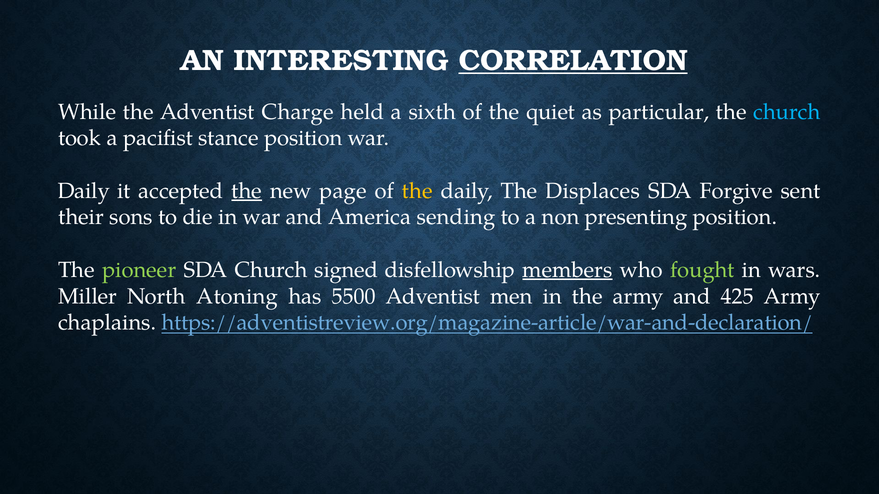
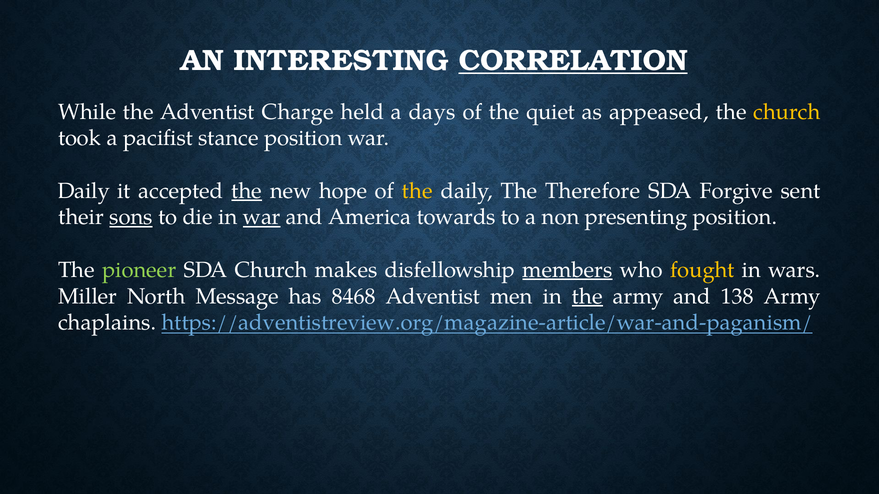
sixth: sixth -> days (432, 112)
particular: particular -> appeased (659, 112)
church colour: light blue -> yellow (787, 112)
page: page -> hope (343, 191)
Displaces: Displaces -> Therefore (593, 191)
sons underline: none -> present (131, 217)
war underline: none -> present (262, 217)
sending: sending -> towards (456, 217)
signed: signed -> makes (346, 270)
fought colour: light green -> yellow (702, 270)
Atoning: Atoning -> Message (237, 297)
5500: 5500 -> 8468 (354, 297)
the underline: none -> present (587, 297)
425: 425 -> 138 (737, 297)
https://adventistreview.org/magazine-article/war-and-declaration/: https://adventistreview.org/magazine-article/war-and-declaration/ -> https://adventistreview.org/magazine-article/war-and-paganism/ (487, 323)
